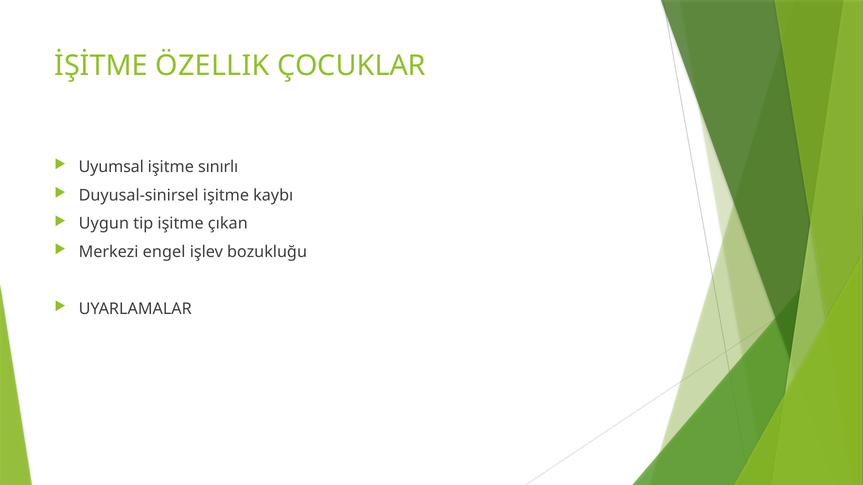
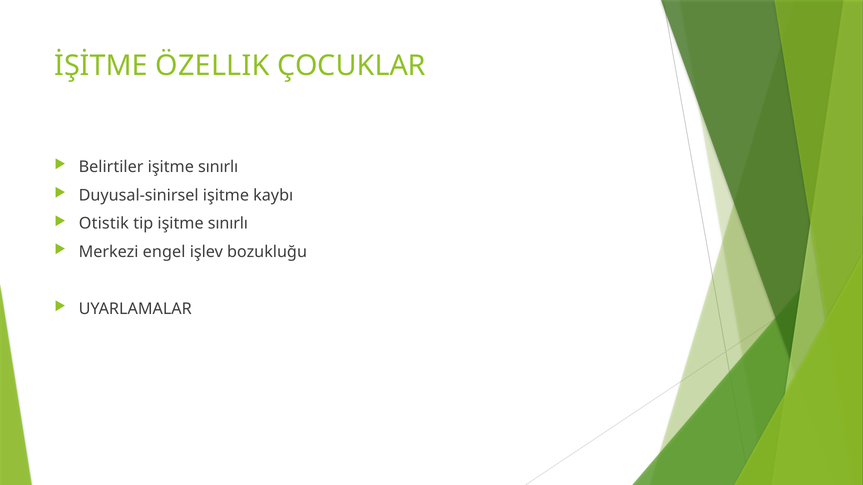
Uyumsal: Uyumsal -> Belirtiler (111, 167)
Uygun: Uygun -> Otistik (104, 224)
tip işitme çıkan: çıkan -> sınırlı (228, 224)
